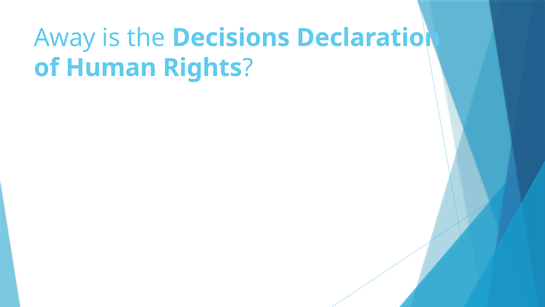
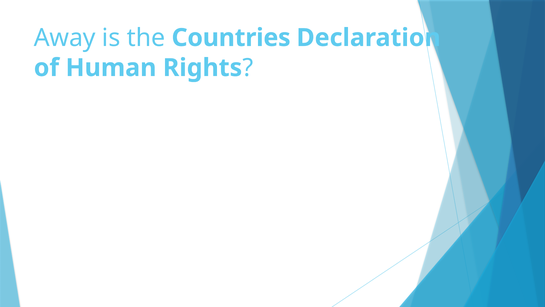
Decisions: Decisions -> Countries (231, 38)
